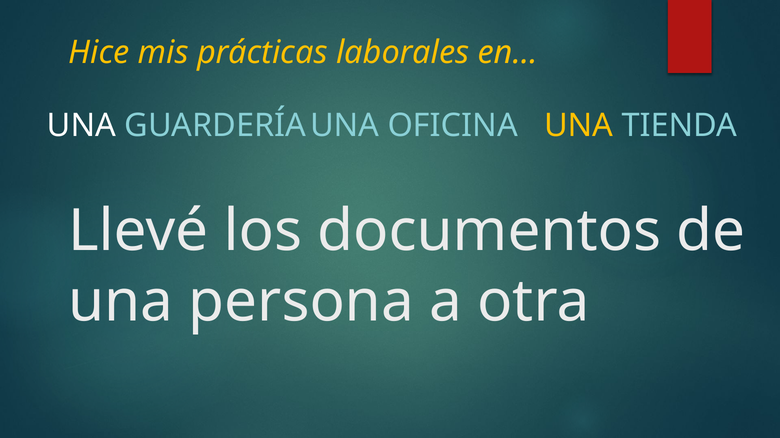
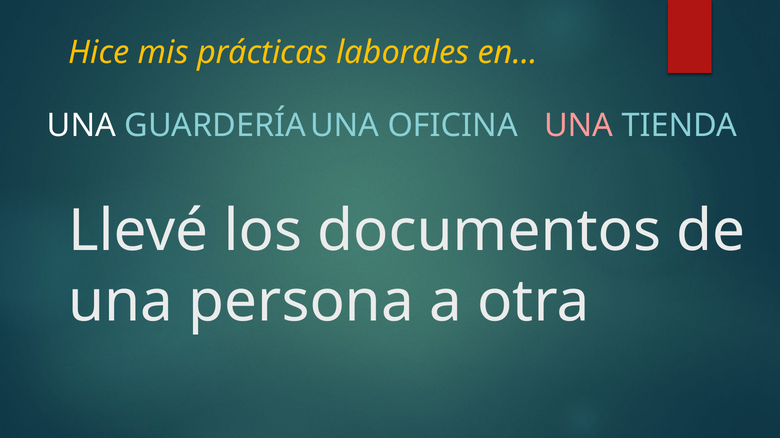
UNA colour: yellow -> pink (579, 126)
